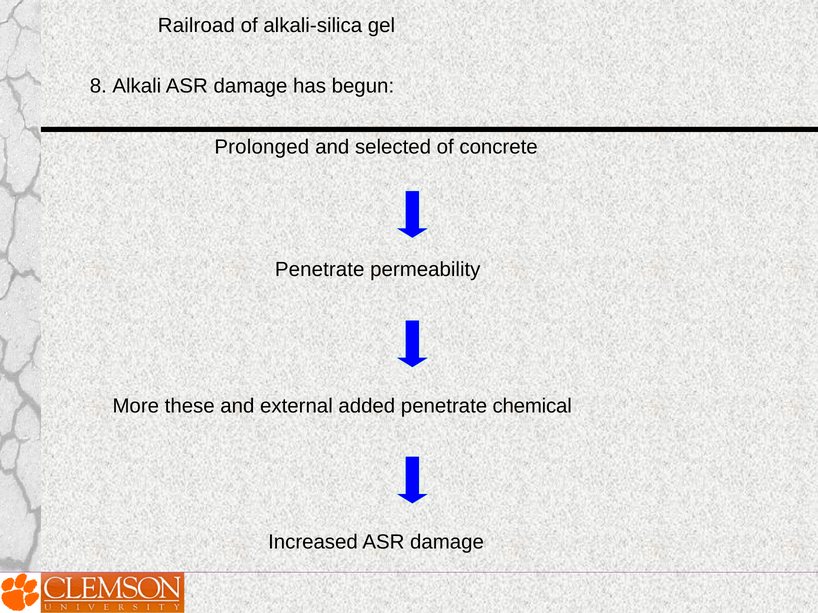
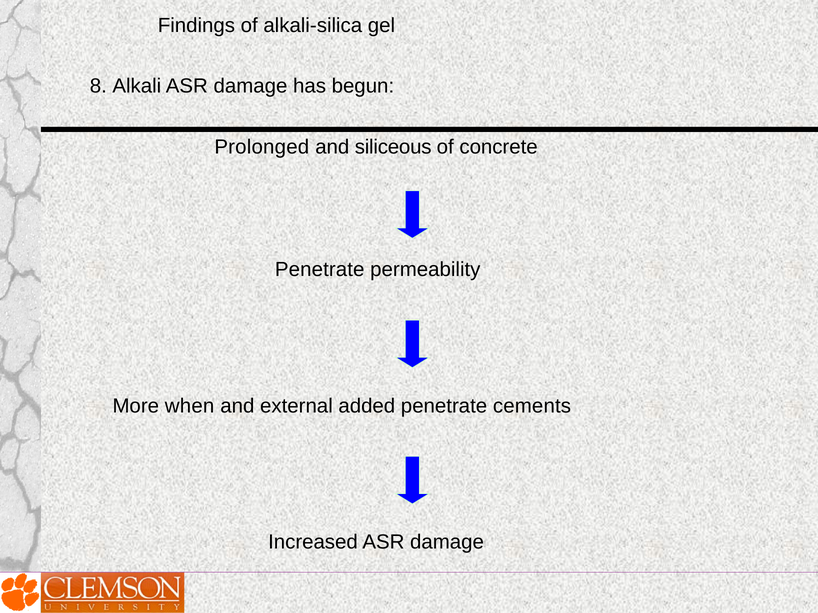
Railroad: Railroad -> Findings (196, 26)
selected: selected -> siliceous (393, 147)
these: these -> when (190, 406)
chemical: chemical -> cements (532, 406)
